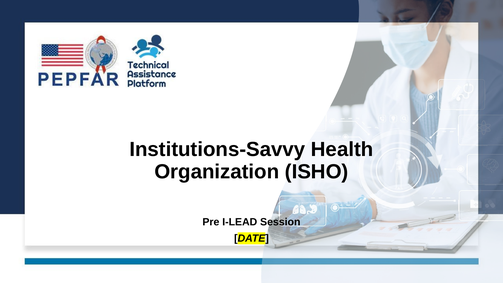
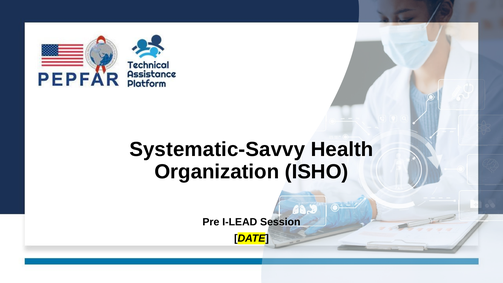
Institutions-Savvy: Institutions-Savvy -> Systematic-Savvy (217, 150)
